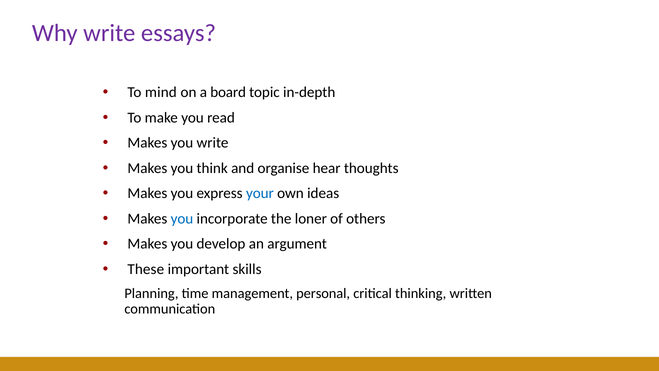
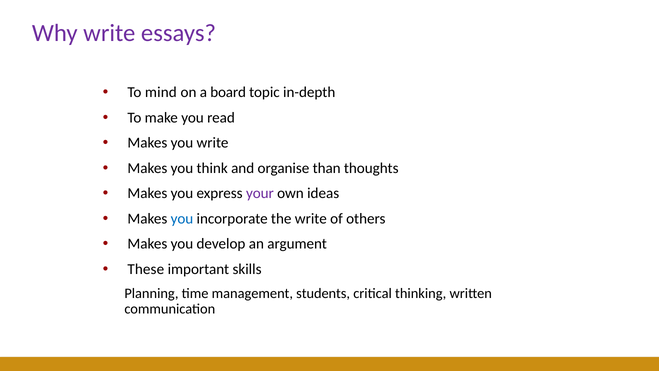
hear: hear -> than (327, 168)
your colour: blue -> purple (260, 193)
the loner: loner -> write (311, 219)
personal: personal -> students (323, 293)
